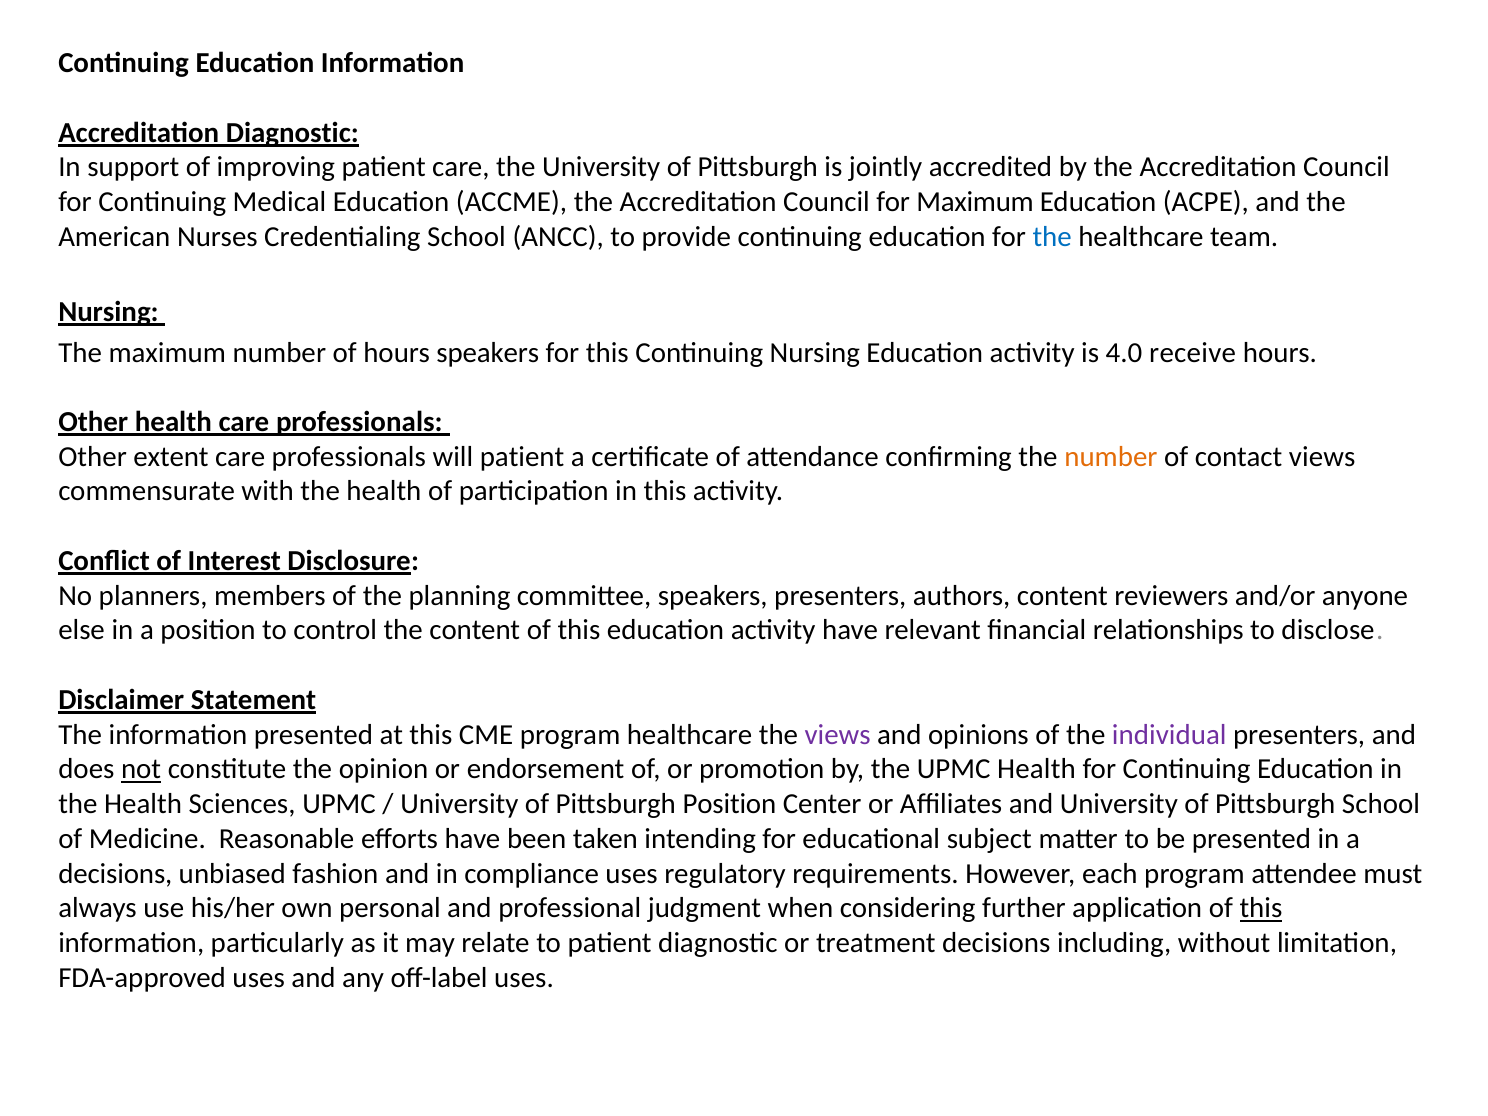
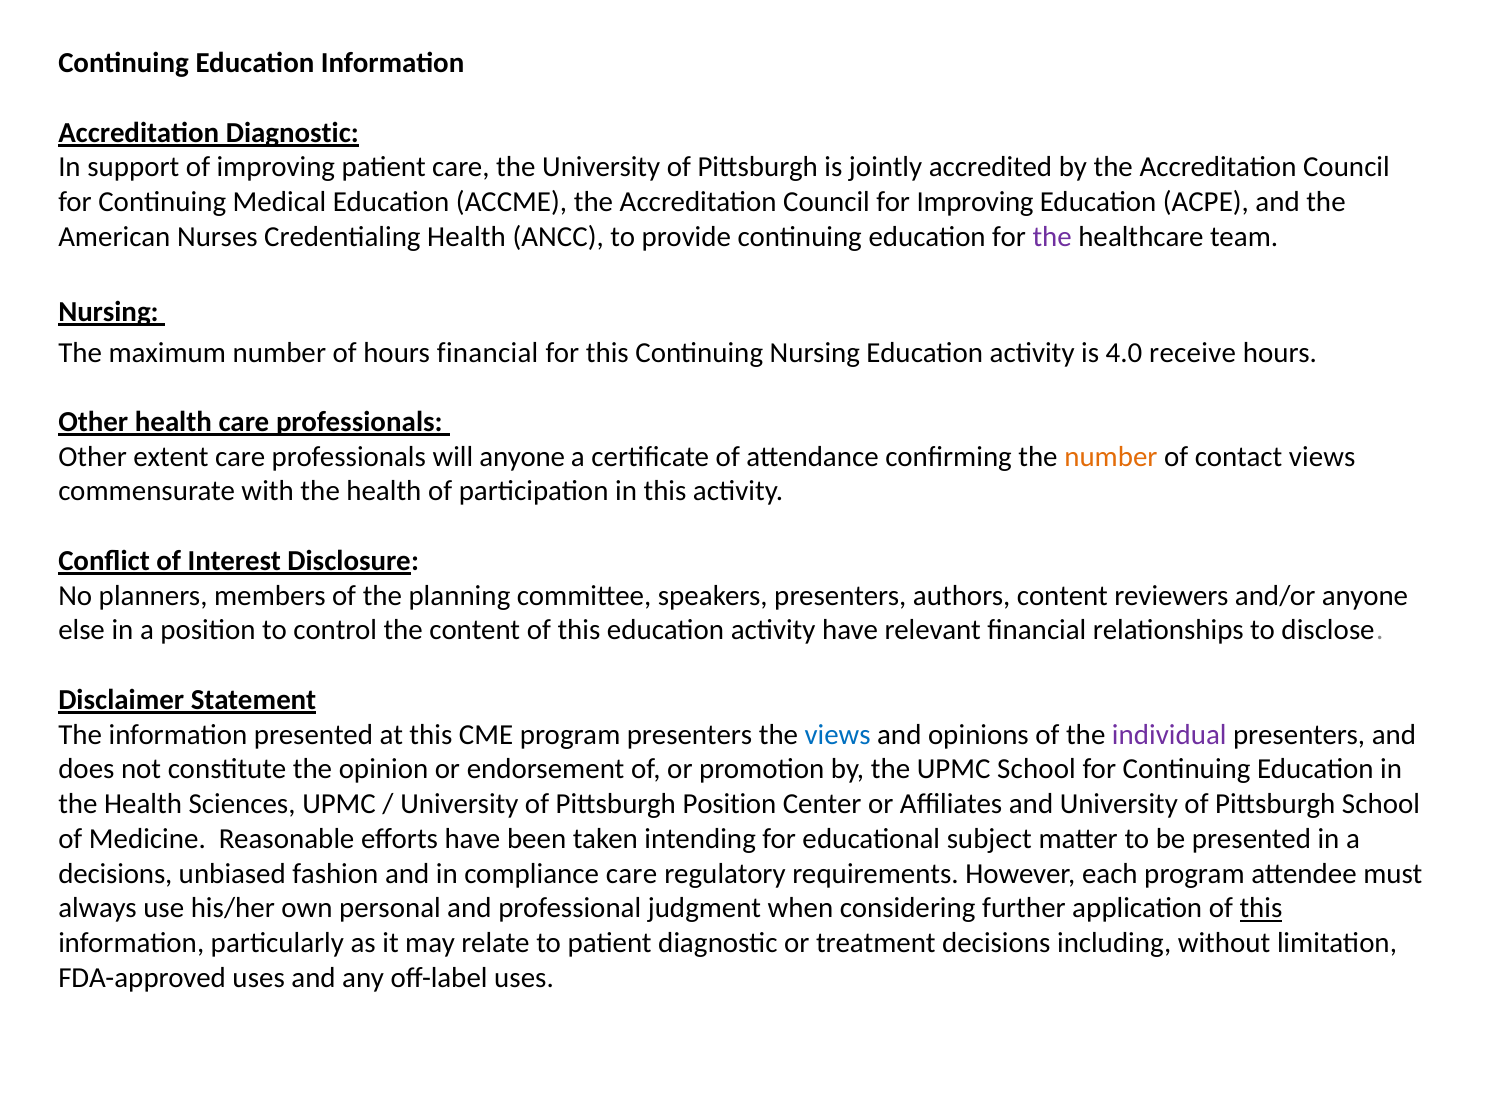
for Maximum: Maximum -> Improving (975, 202)
Credentialing School: School -> Health (467, 237)
the colour: blue -> purple (1052, 237)
hours speakers: speakers -> financial (488, 352)
will patient: patient -> anyone (522, 457)
program healthcare: healthcare -> presenters (690, 735)
views colour: purple -> blue (838, 735)
not underline: present -> none (141, 769)
UPMC Health: Health -> School (1037, 769)
compliance uses: uses -> care (632, 874)
